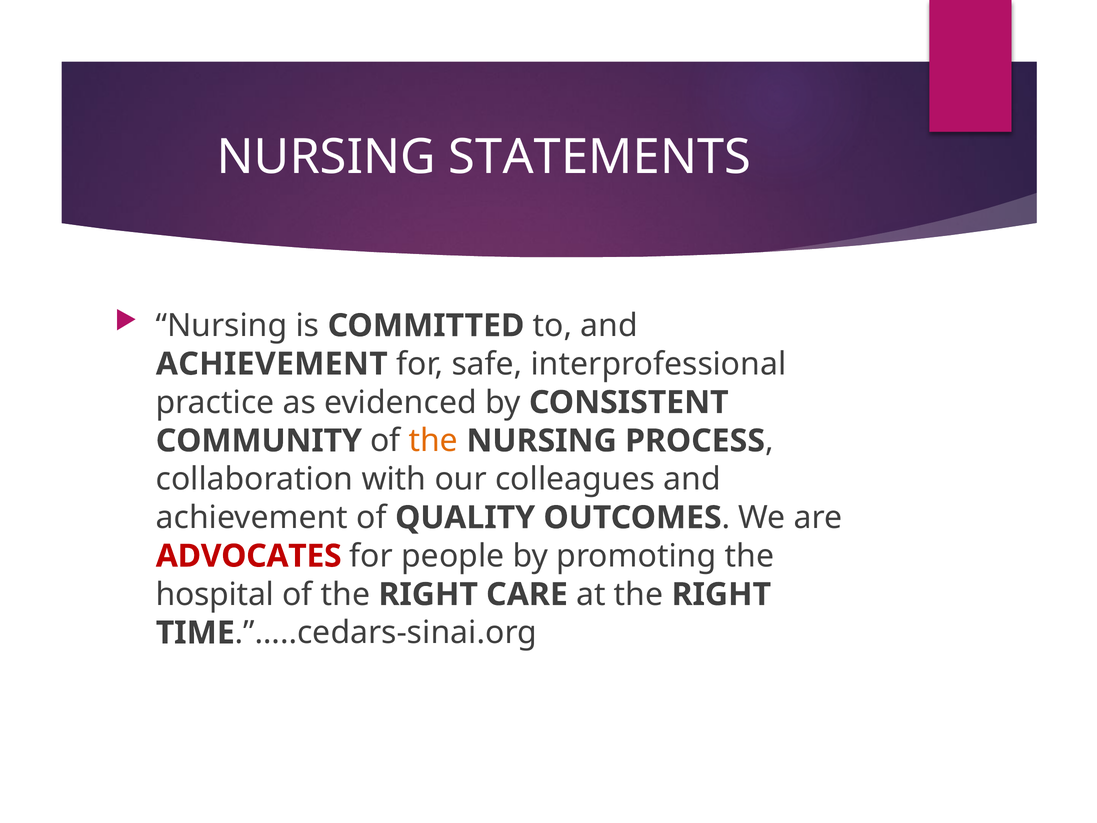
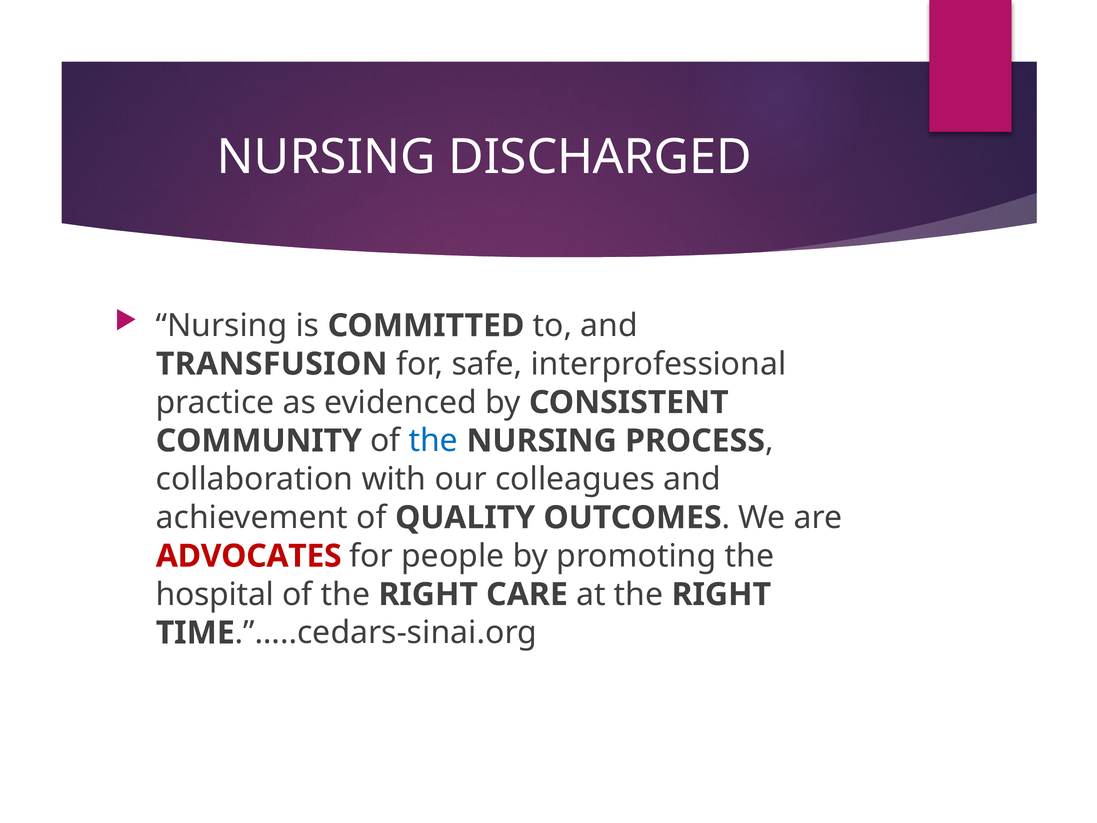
STATEMENTS: STATEMENTS -> DISCHARGED (600, 157)
ACHIEVEMENT: ACHIEVEMENT -> TRANSFUSION (272, 364)
the colour: orange -> blue (433, 441)
